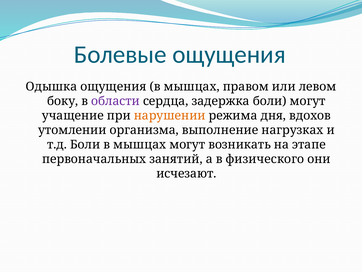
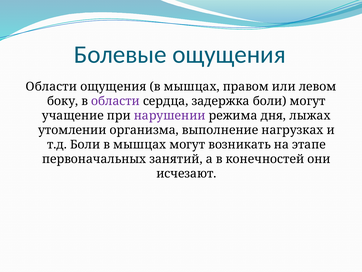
Одышка: Одышка -> Области (51, 86)
нарушении colour: orange -> purple (170, 115)
вдохов: вдохов -> лыжах (310, 115)
физического: физического -> конечностей (265, 159)
